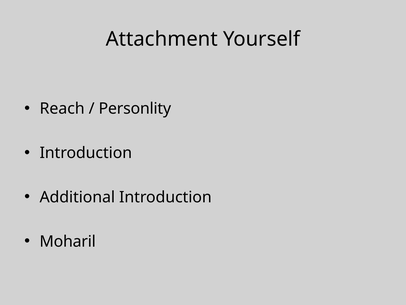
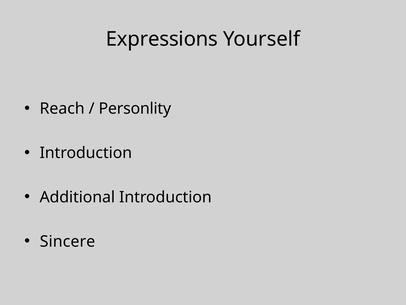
Attachment: Attachment -> Expressions (162, 39)
Moharil: Moharil -> Sincere (67, 241)
